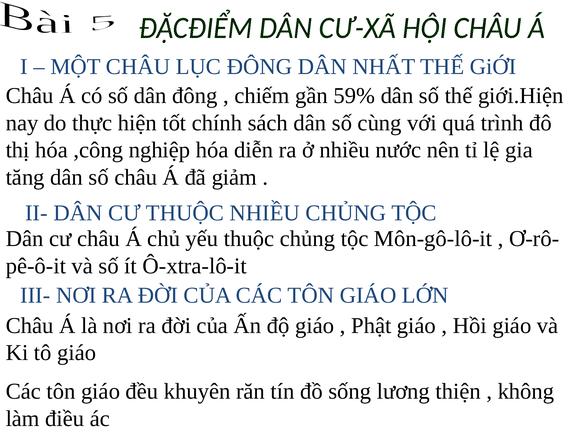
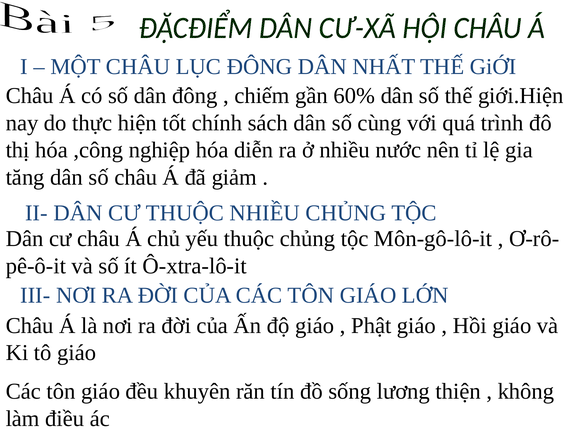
59%: 59% -> 60% (354, 96)
